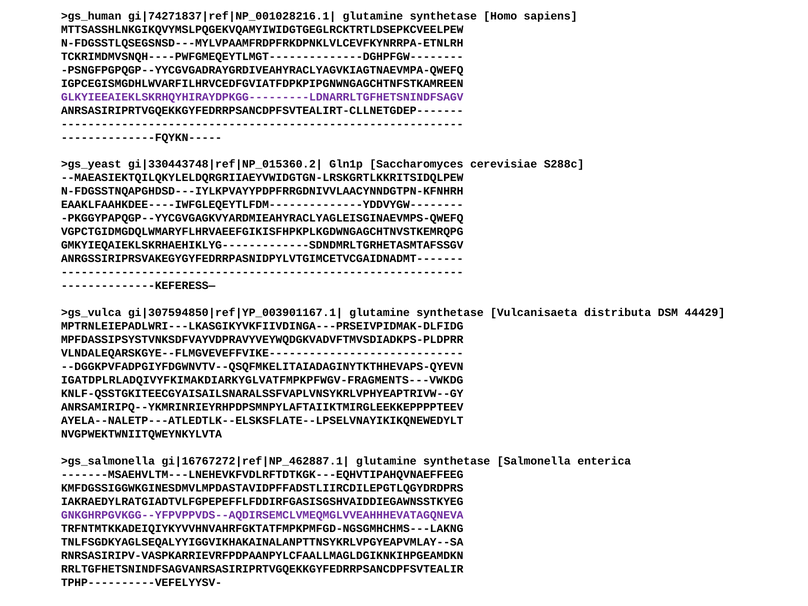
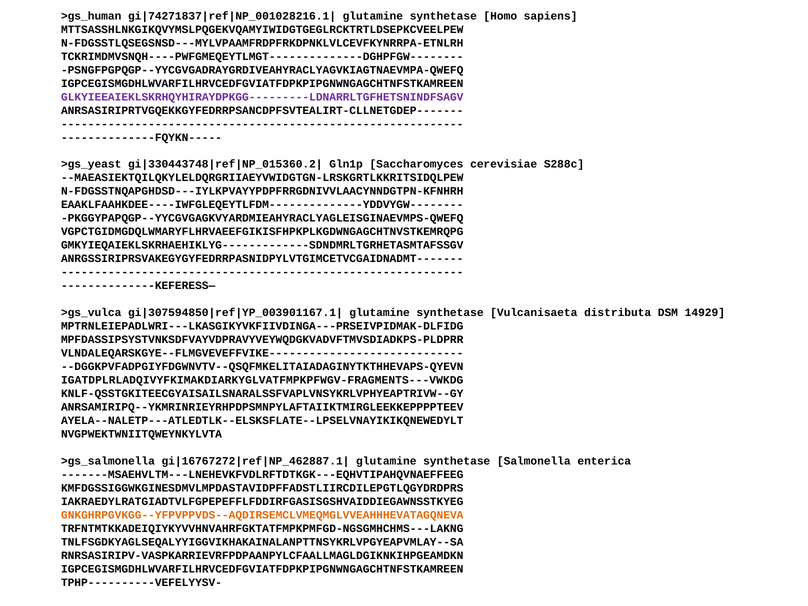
44429: 44429 -> 14929 (705, 313)
GNKGHRPGVKGG--YFPVPPVDS--AQDIRSEMCLVMEQMGLVVEAHHHEVATAGQNEVA colour: purple -> orange (262, 515)
RRLTGFHETSNINDFSAGVANRSASIRIPRTVGQEKKGYFEDRRPSANCDPFSVTEALIR: RRLTGFHETSNINDFSAGVANRSASIRIPRTVGQEKKGYFEDRRPSANCDPFSVTEALIR -> IGPCEGISMGDHLWVARFILHRVCEDFGVIATFDPKPIPGNWNGAGCHTNFSTKAMREEN (262, 569)
